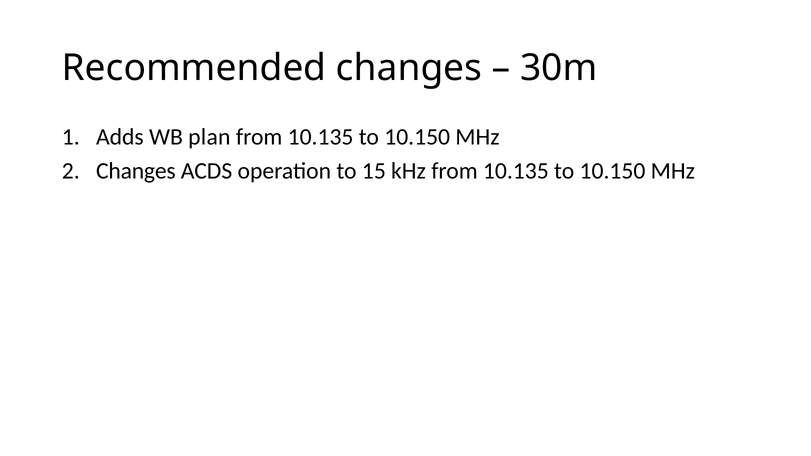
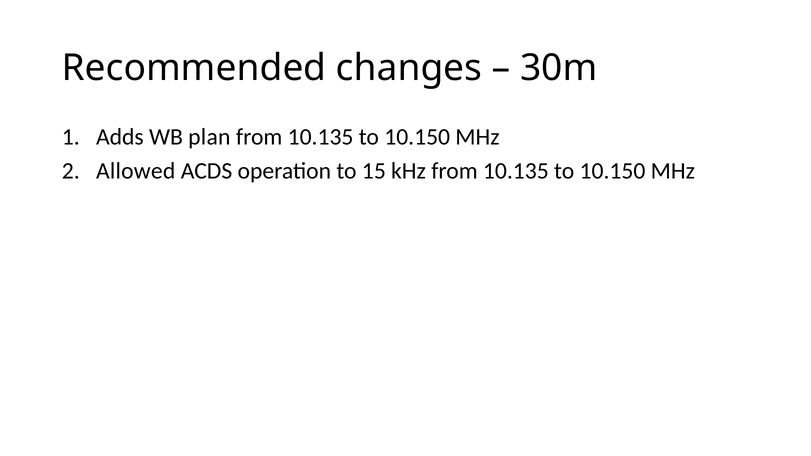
Changes: Changes -> Allowed (136, 171)
